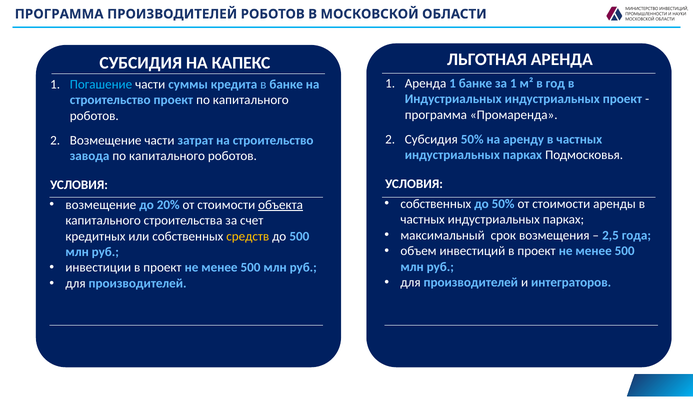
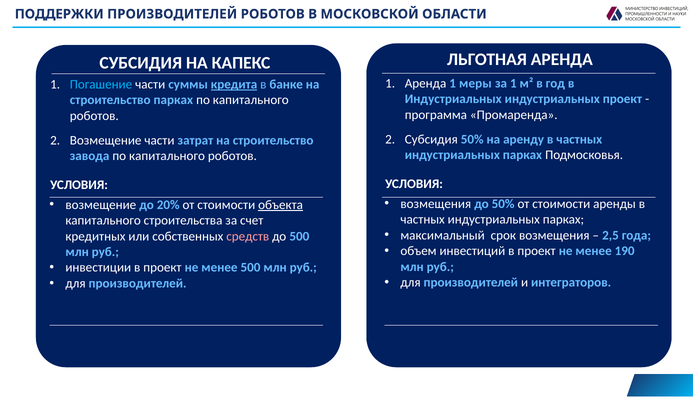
ПРОГРАММА: ПРОГРАММА -> ПОДДЕРЖКИ (59, 14)
1 банке: банке -> меры (475, 83)
кредита underline: none -> present (234, 84)
строительство проект: проект -> парках (173, 100)
собственных: собственных -> возмещения (436, 204)
средств colour: yellow -> pink (248, 236)
500: 500 -> 190 (625, 251)
